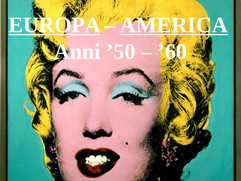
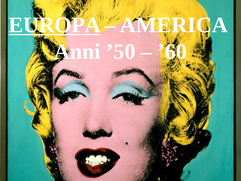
AMERICA underline: present -> none (174, 25)
